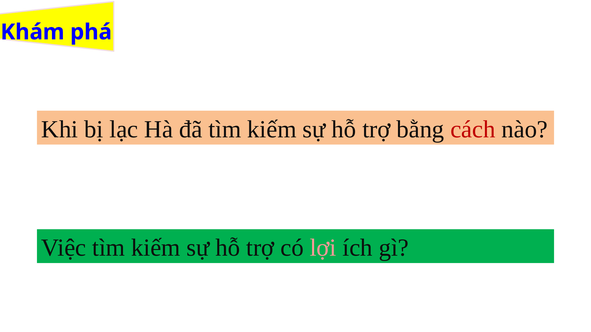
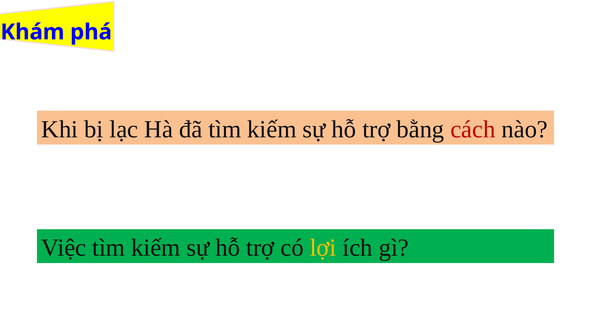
lợi colour: pink -> yellow (323, 248)
